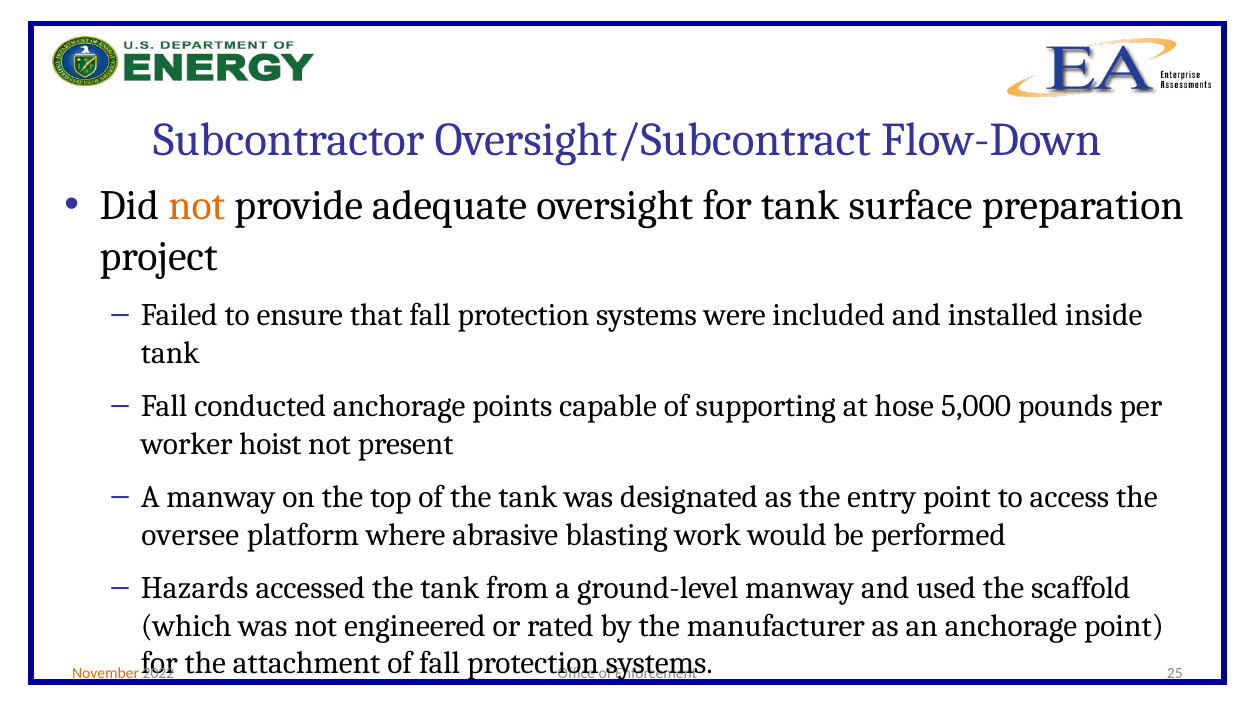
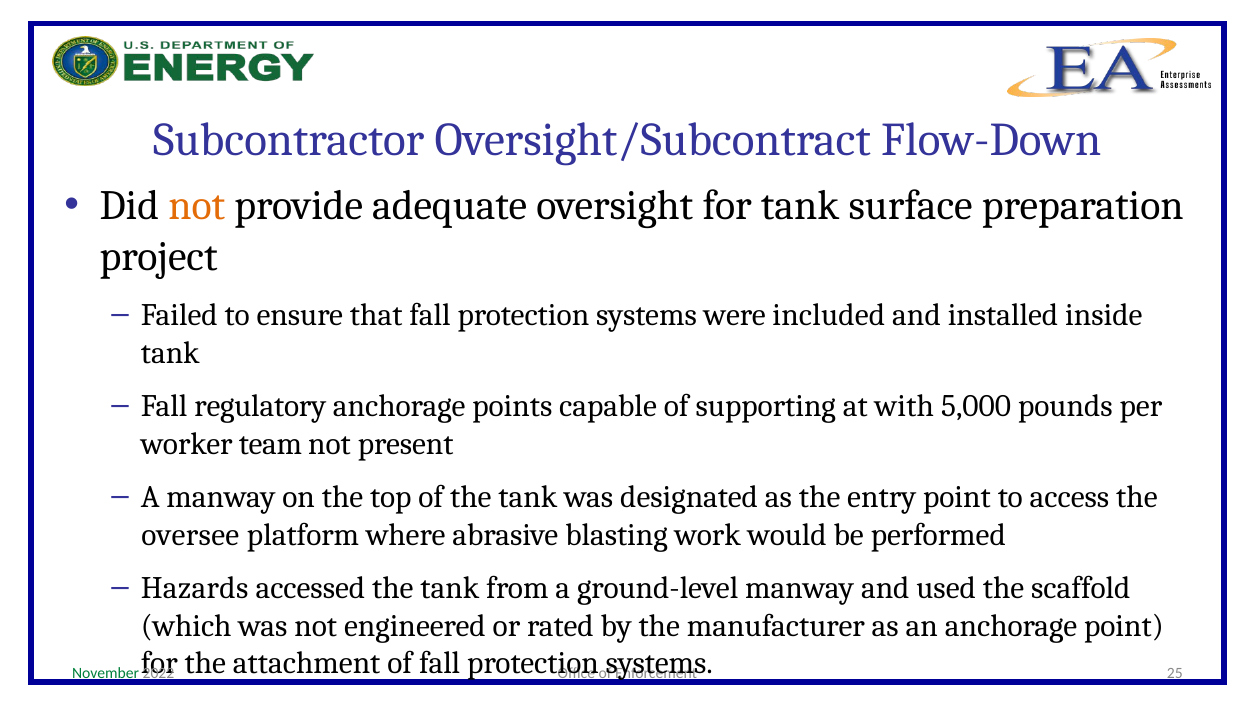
conducted: conducted -> regulatory (260, 406)
hose: hose -> with (904, 406)
hoist: hoist -> team (270, 444)
November colour: orange -> green (106, 673)
